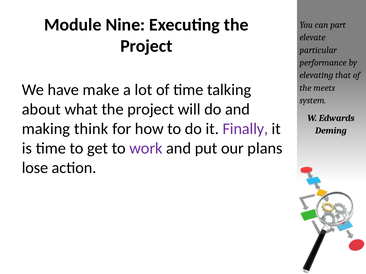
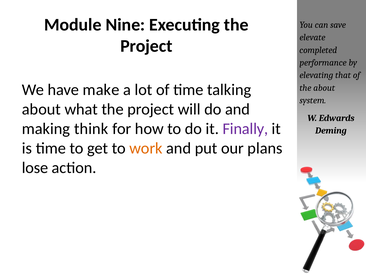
part: part -> save (338, 25)
particular: particular -> completed (318, 50)
the meets: meets -> about (324, 88)
work colour: purple -> orange (146, 149)
